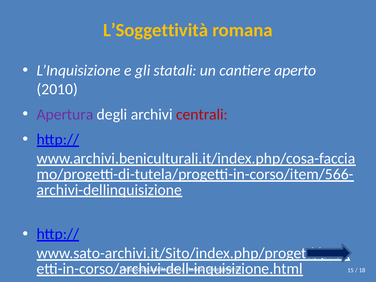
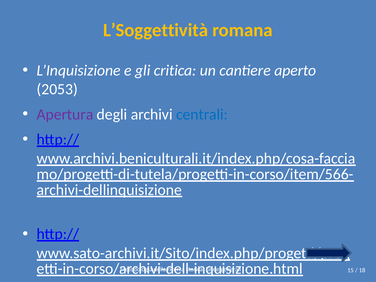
statali: statali -> critica (175, 70)
2010: 2010 -> 2053 (57, 89)
centrali colour: red -> blue (202, 114)
